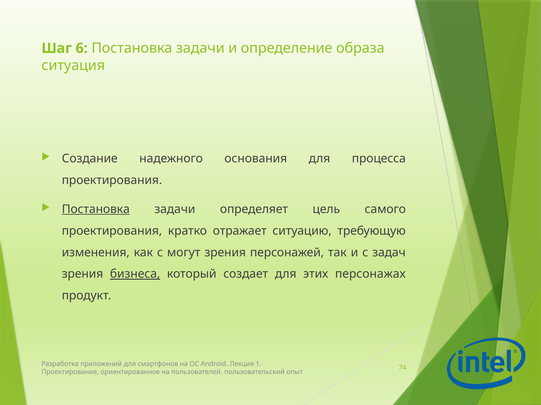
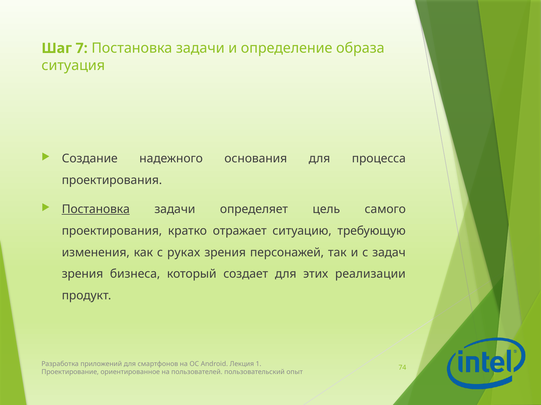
6: 6 -> 7 (82, 48)
могут: могут -> руках (184, 253)
бизнеса underline: present -> none (135, 275)
персонажах: персонажах -> реализации (370, 275)
